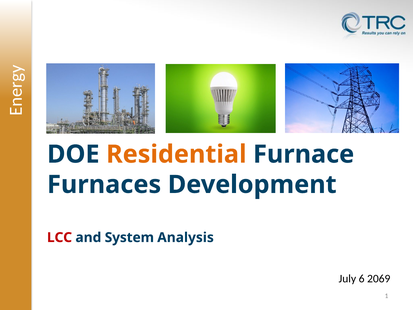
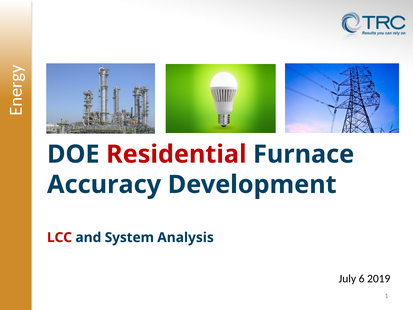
Residential colour: orange -> red (176, 154)
Furnaces: Furnaces -> Accuracy (104, 184)
2069: 2069 -> 2019 (379, 279)
